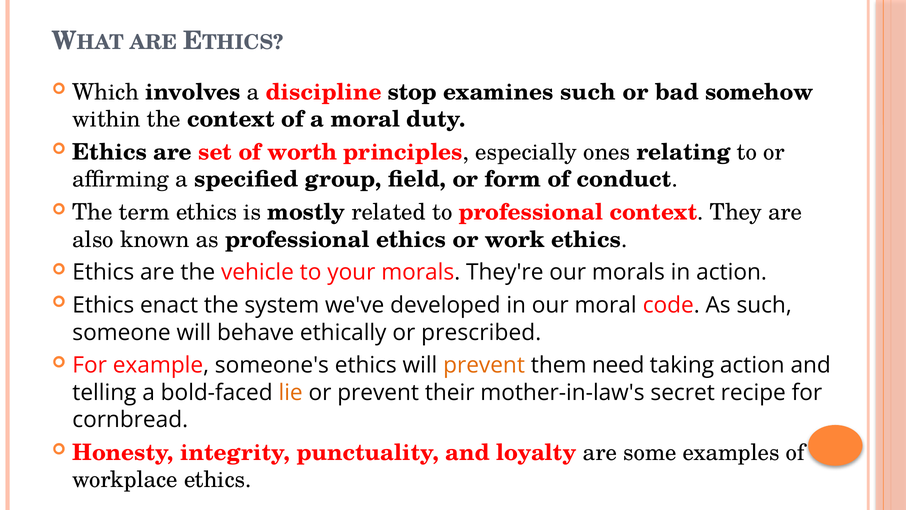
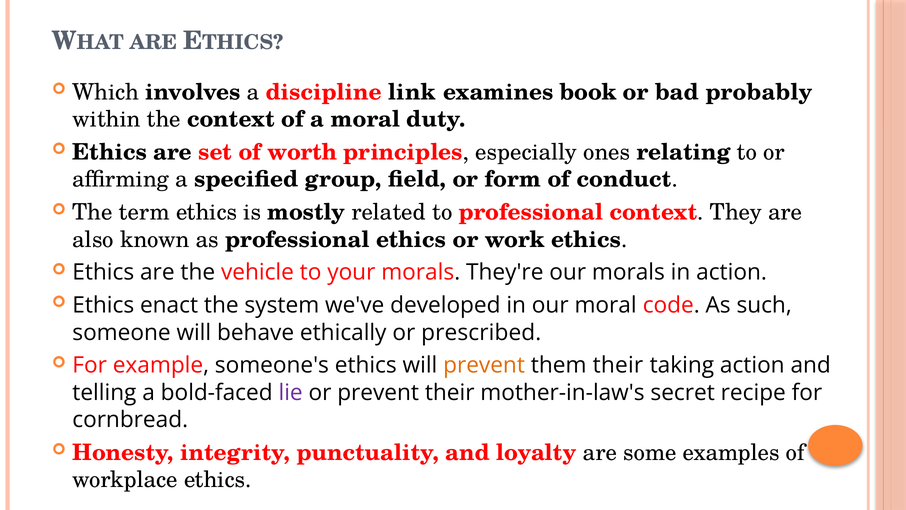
stop: stop -> link (412, 92)
examines such: such -> book (588, 92)
somehow: somehow -> probably (759, 92)
them need: need -> their (618, 365)
lie colour: orange -> purple (291, 392)
